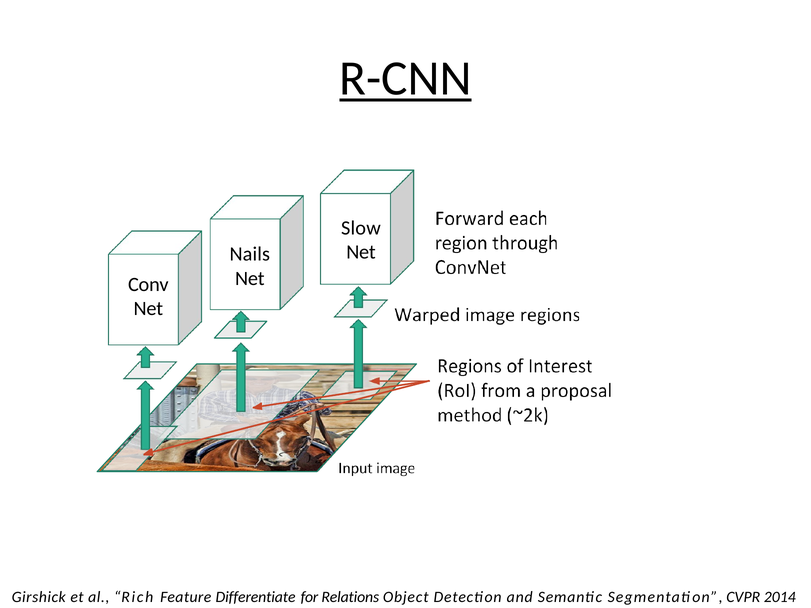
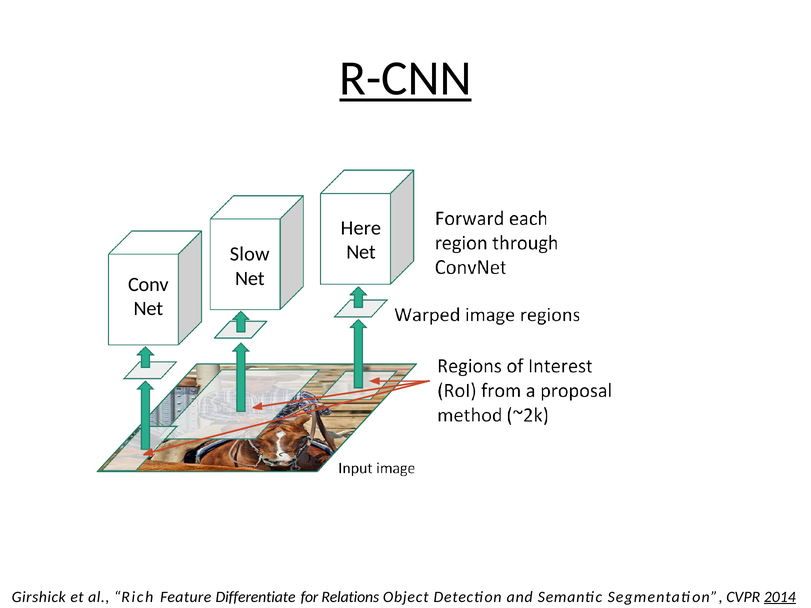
Slow: Slow -> Here (361, 228)
Nails: Nails -> Slow (250, 254)
2014 underline: none -> present (780, 597)
